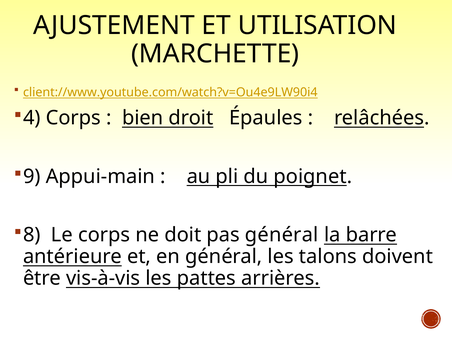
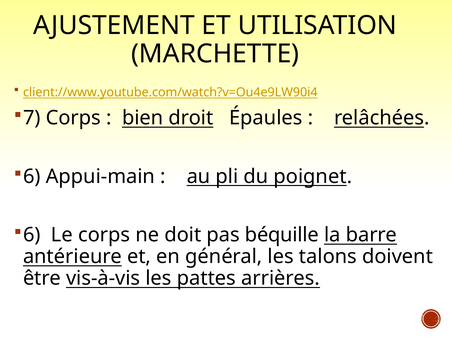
4: 4 -> 7 (32, 118)
9: 9 -> 6 (32, 176)
8: 8 -> 6 (32, 235)
pas général: général -> béquille (282, 235)
